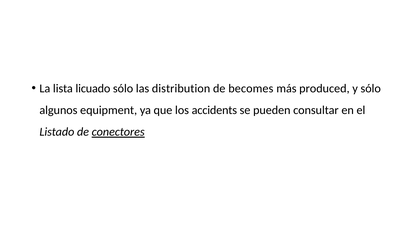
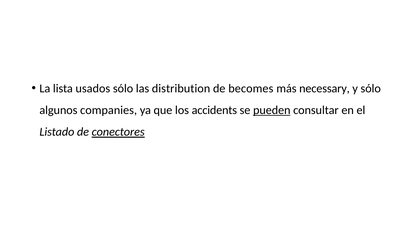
licuado: licuado -> usados (93, 89)
produced: produced -> necessary (324, 89)
equipment: equipment -> companies (109, 110)
pueden underline: none -> present (272, 110)
